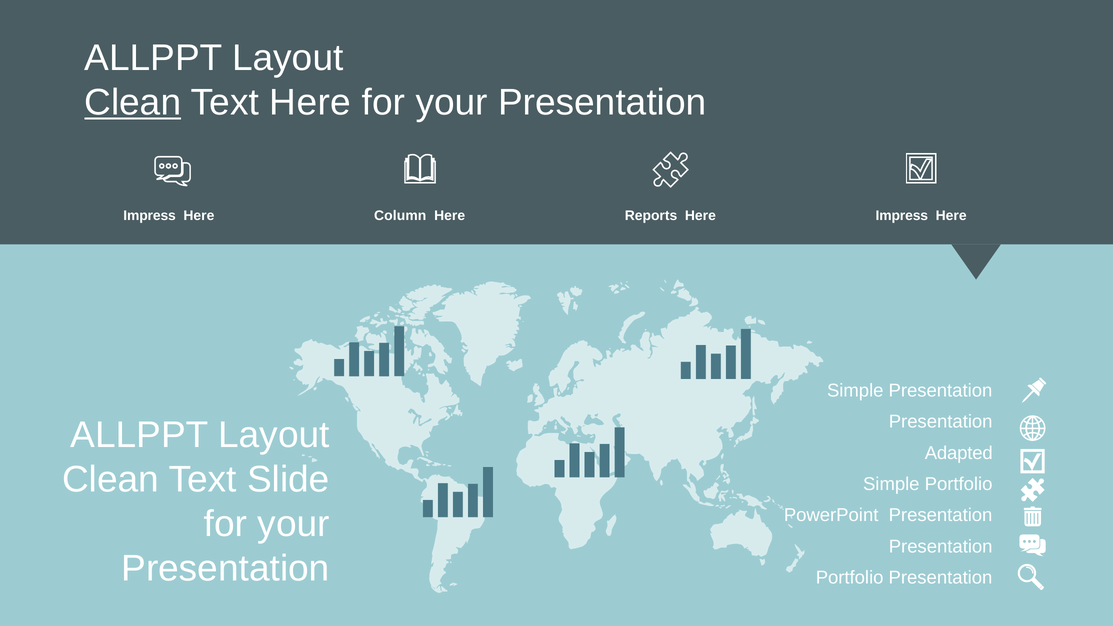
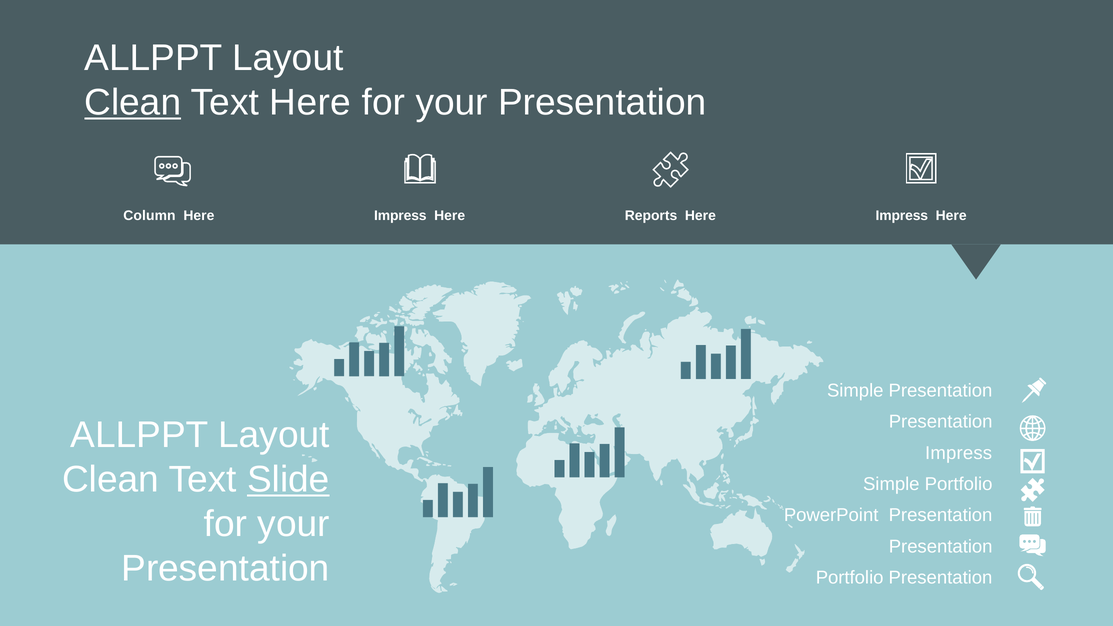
Impress: Impress -> Column (149, 216)
Column: Column -> Impress (400, 216)
Adapted: Adapted -> Impress (959, 453)
Slide underline: none -> present (288, 479)
